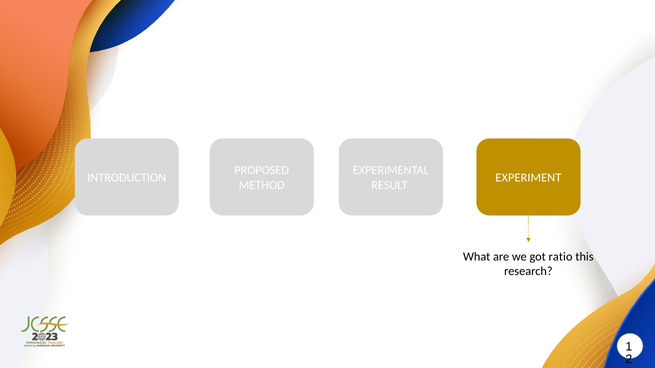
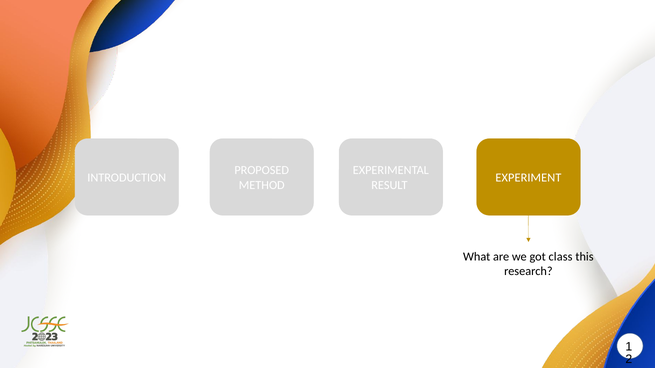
ratio: ratio -> class (561, 257)
